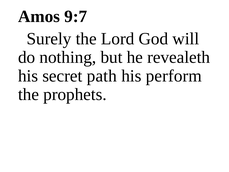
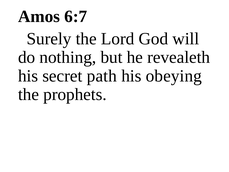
9:7: 9:7 -> 6:7 (76, 16)
perform: perform -> obeying (174, 76)
